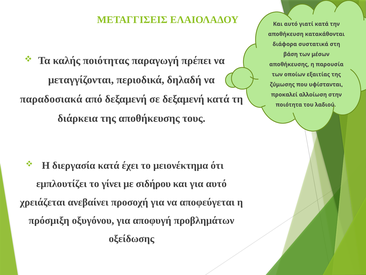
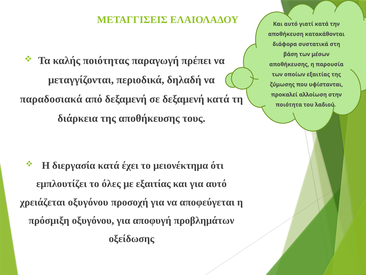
γίνει: γίνει -> όλες (111, 183)
με σιδήρου: σιδήρου -> εξαιτίας (153, 183)
χρειάζεται ανεβαίνει: ανεβαίνει -> οξυγόνου (88, 202)
